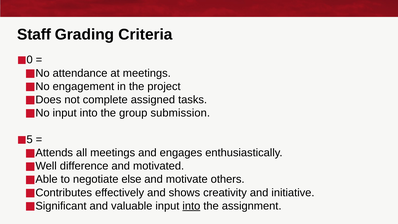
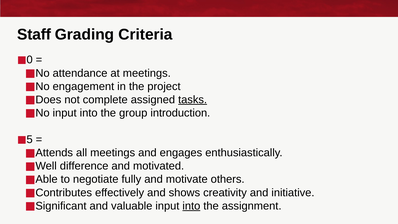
tasks underline: none -> present (193, 100)
submission: submission -> introduction (180, 113)
else: else -> fully (131, 179)
